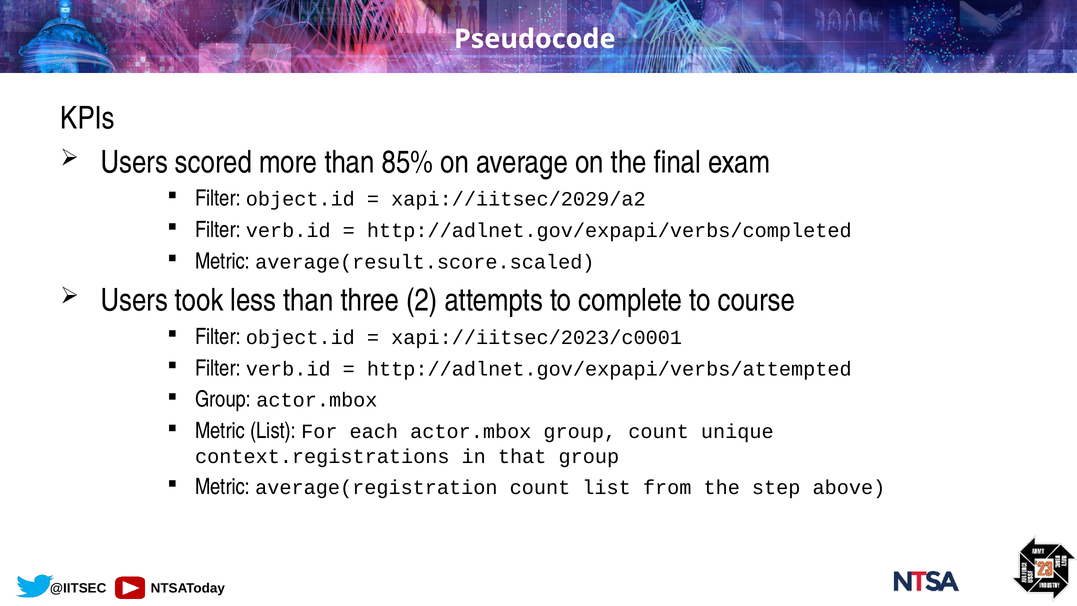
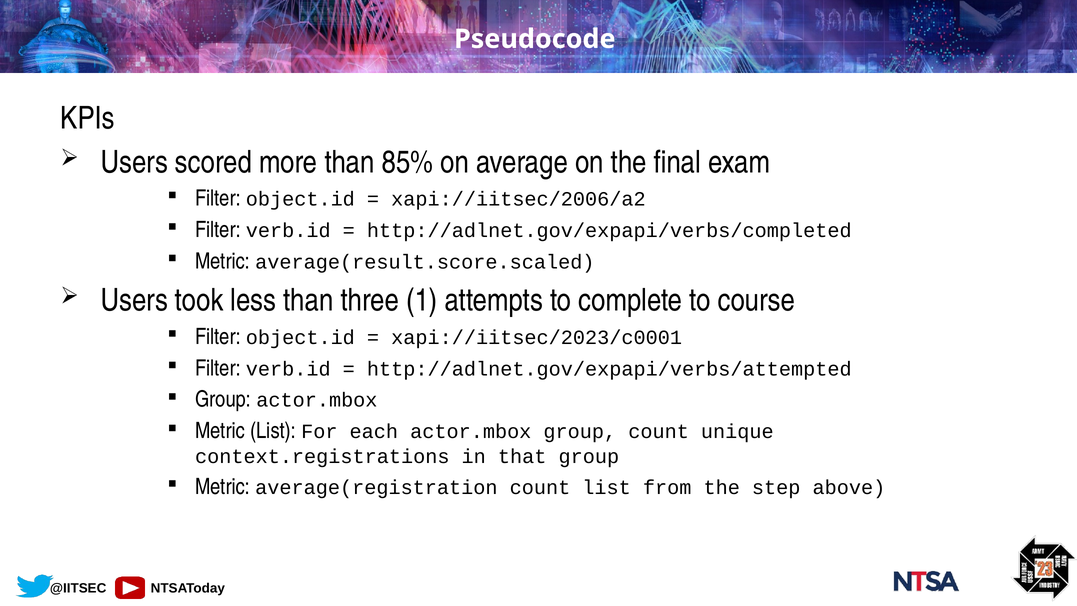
xapi://iitsec/2029/a2: xapi://iitsec/2029/a2 -> xapi://iitsec/2006/a2 (518, 199)
2: 2 -> 1 (422, 300)
